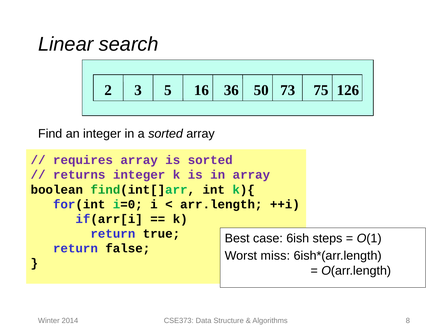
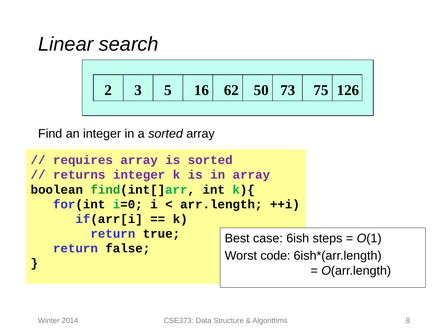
36: 36 -> 62 (231, 90)
miss: miss -> code (275, 256)
